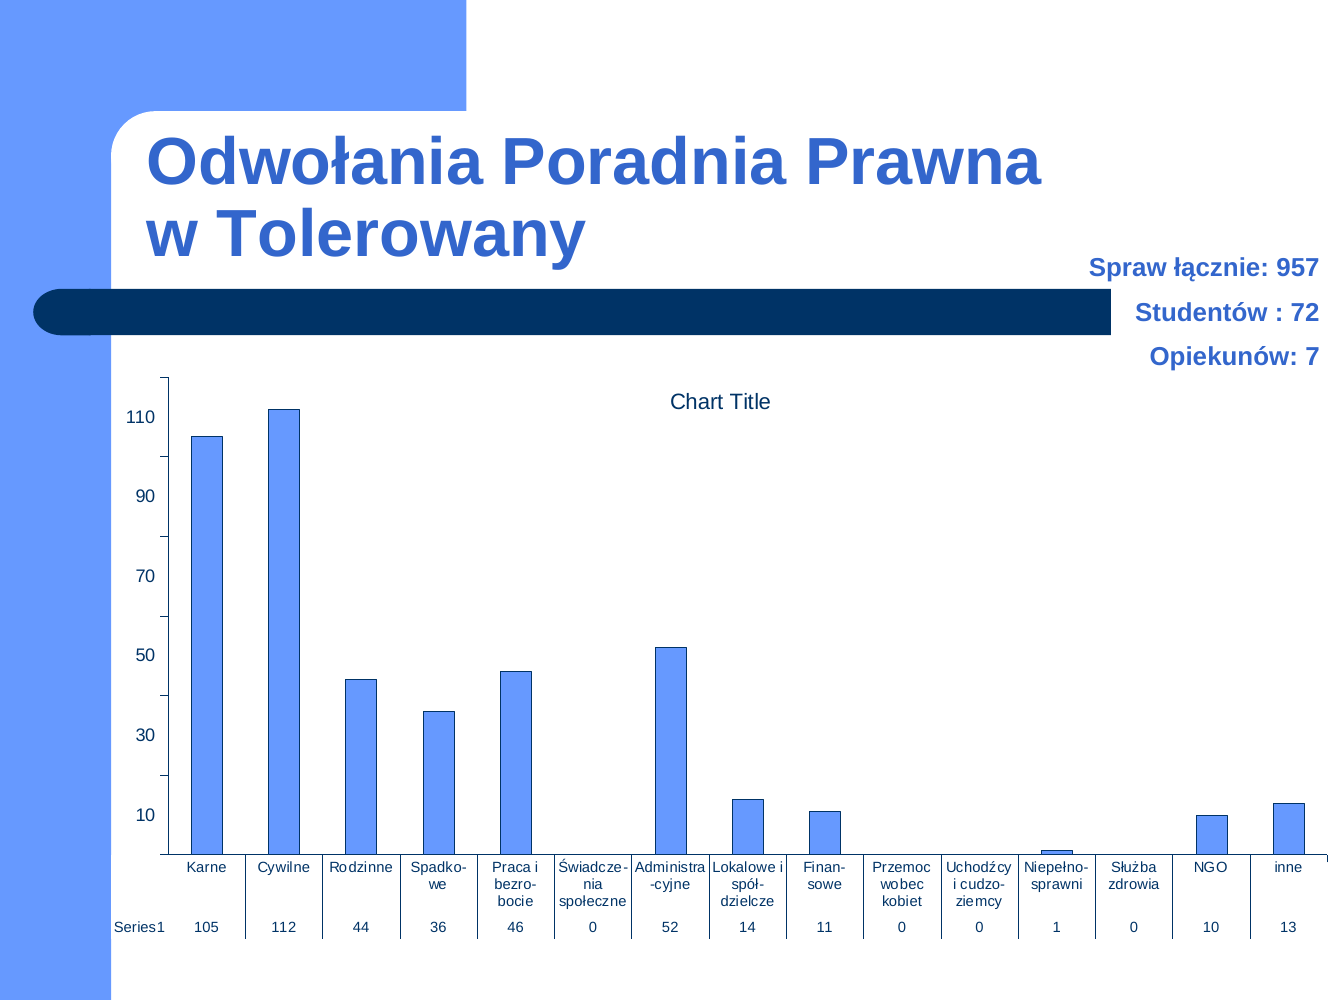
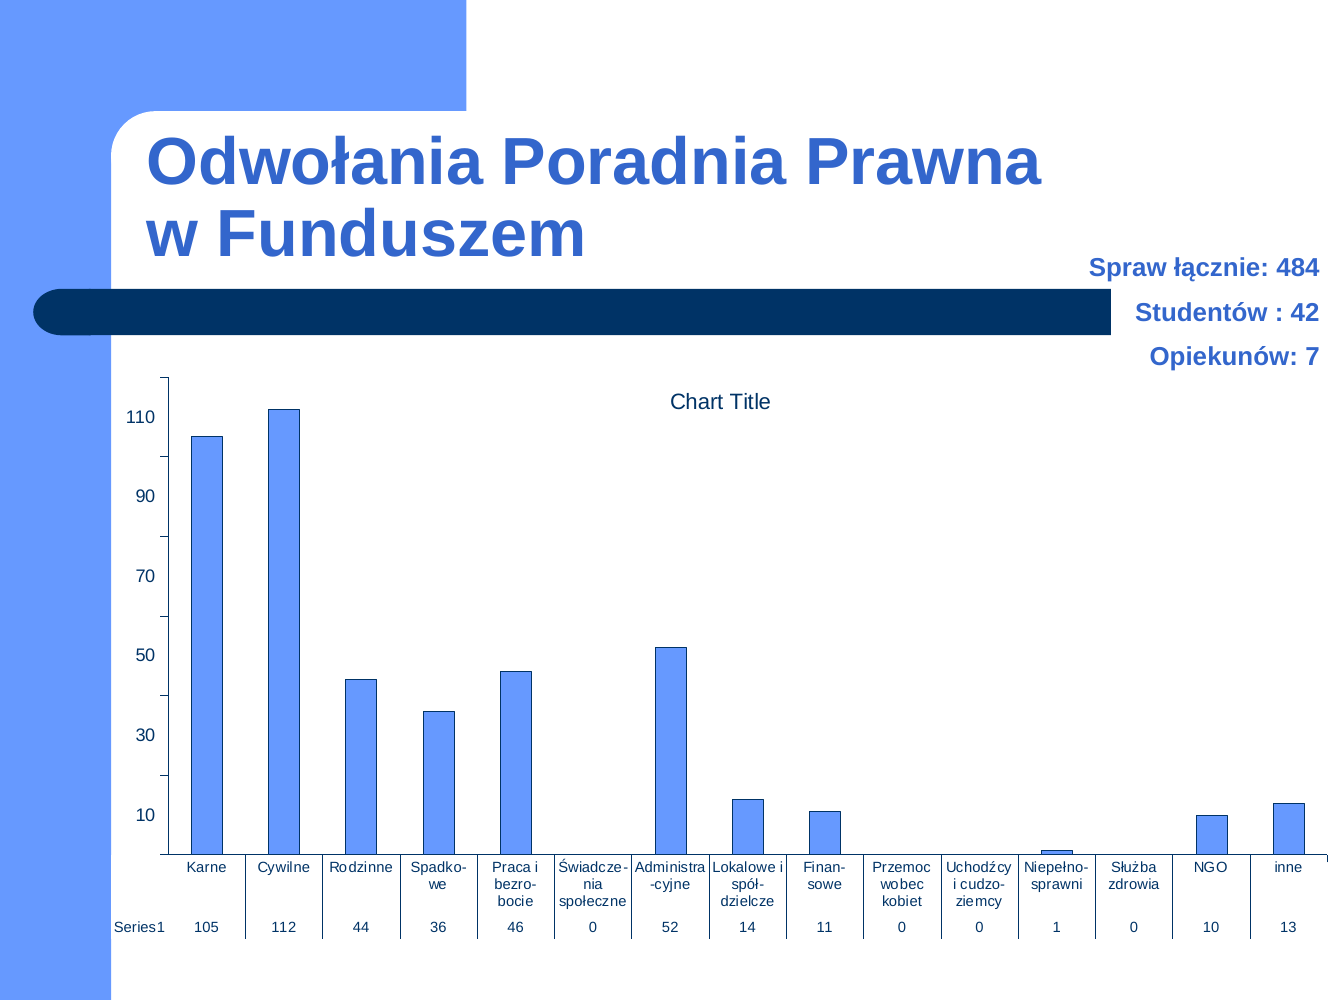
Tolerowany: Tolerowany -> Funduszem (402, 235)
957: 957 -> 484 (1298, 268)
72: 72 -> 42 (1305, 312)
